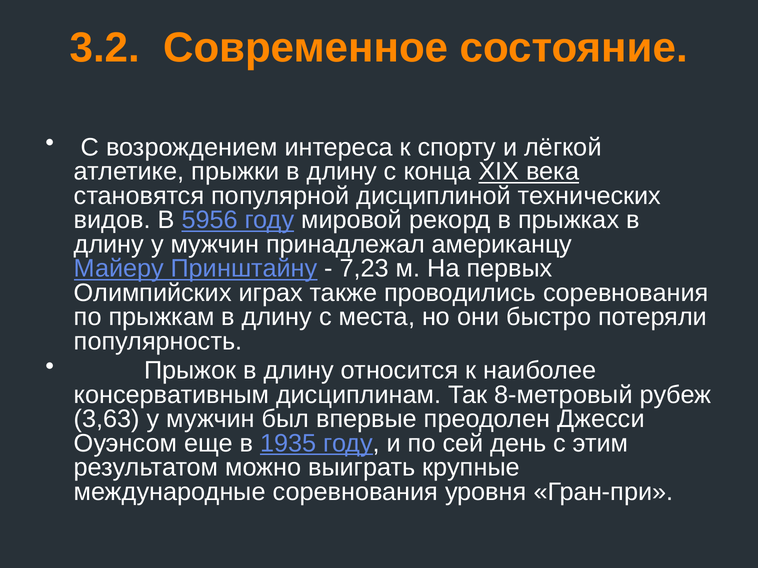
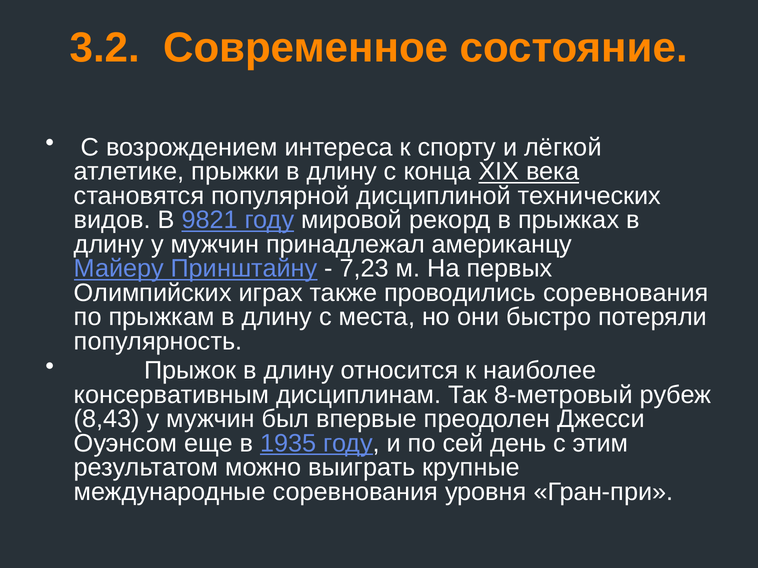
5956: 5956 -> 9821 (210, 220)
3,63: 3,63 -> 8,43 (107, 419)
